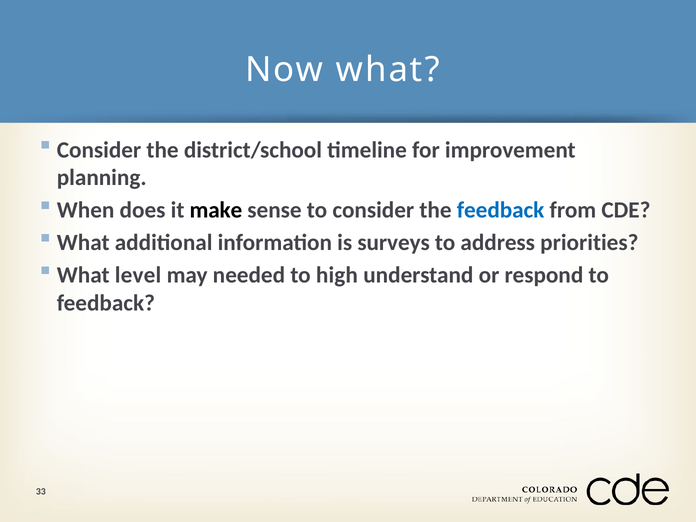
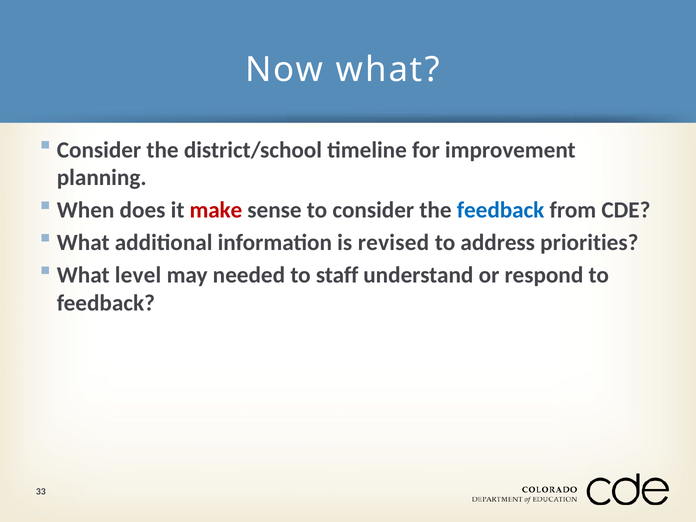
make colour: black -> red (216, 210)
surveys: surveys -> revised (393, 243)
high: high -> staff (337, 275)
